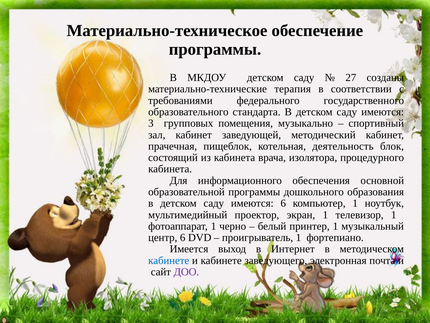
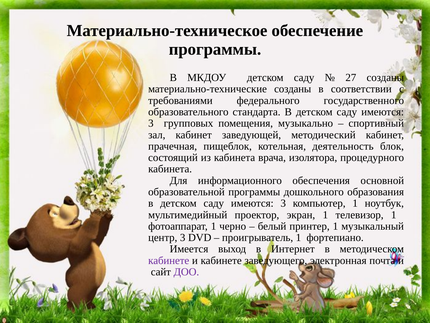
материально-технические терапия: терапия -> созданы (293, 89)
6: 6 -> 3 (283, 203)
центр 6: 6 -> 3 (183, 237)
кабинете colour: blue -> purple (169, 260)
